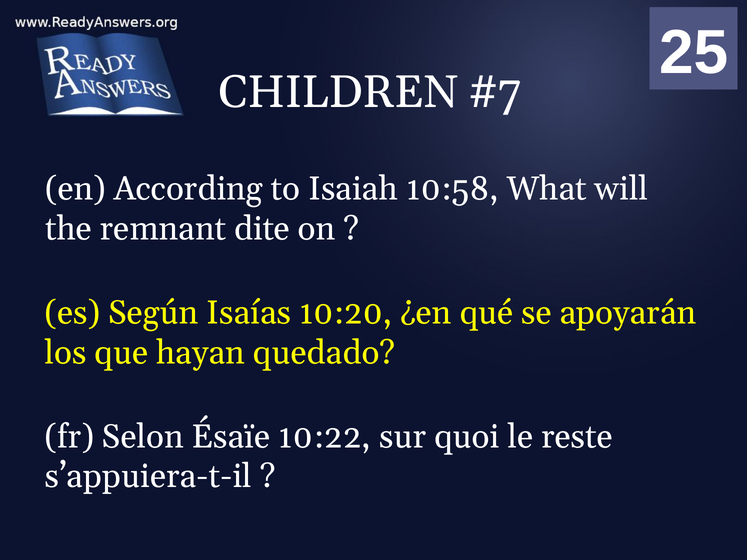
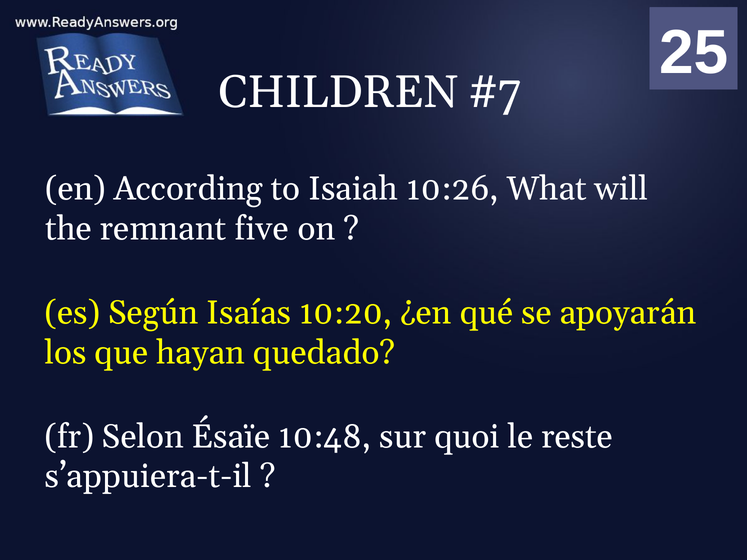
10:58: 10:58 -> 10:26 (452, 189)
dite: dite -> five (262, 229)
10:22: 10:22 -> 10:48 (325, 437)
